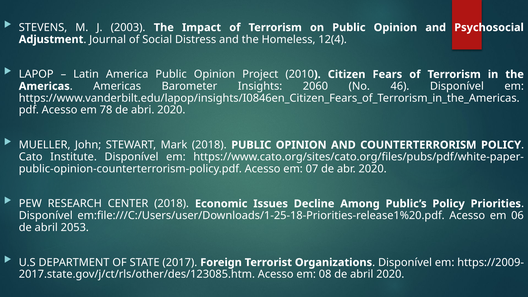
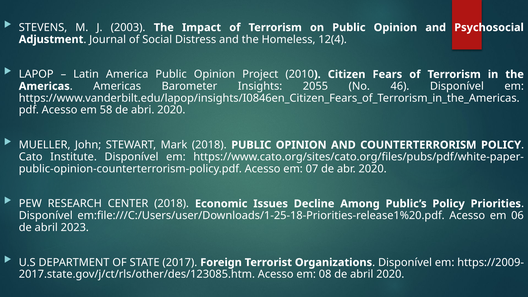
2060: 2060 -> 2055 (315, 86)
78: 78 -> 58 (106, 110)
2053: 2053 -> 2023 (75, 227)
